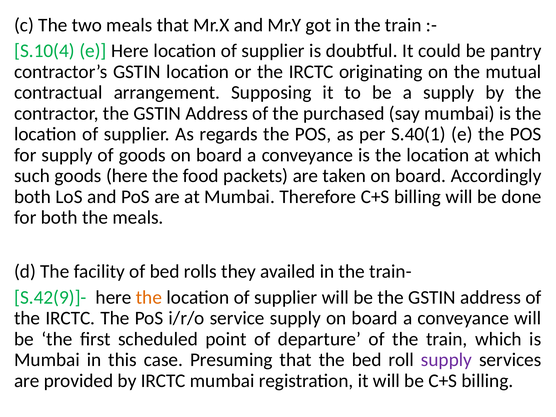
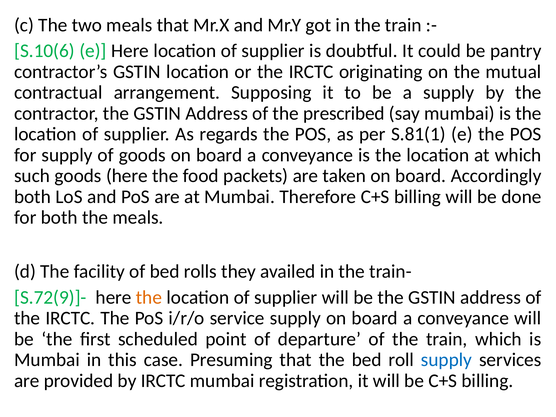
S.10(4: S.10(4 -> S.10(6 (44, 51)
purchased: purchased -> prescribed (344, 113)
S.40(1: S.40(1 -> S.81(1 (418, 134)
S.42(9)]-: S.42(9)]- -> S.72(9)]- (50, 297)
supply colour: purple -> blue (447, 360)
